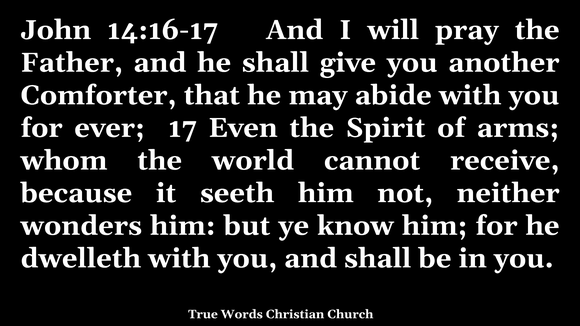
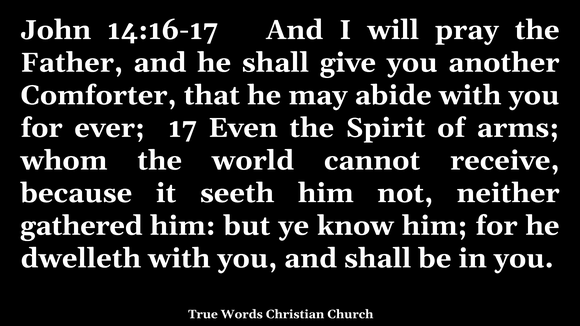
wonders: wonders -> gathered (81, 226)
